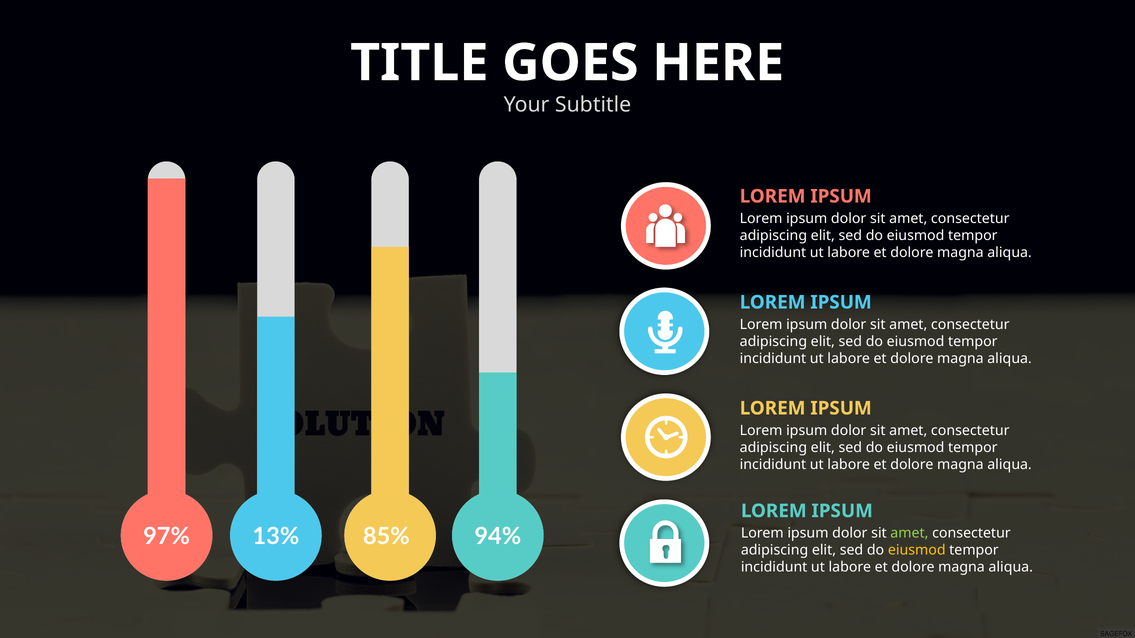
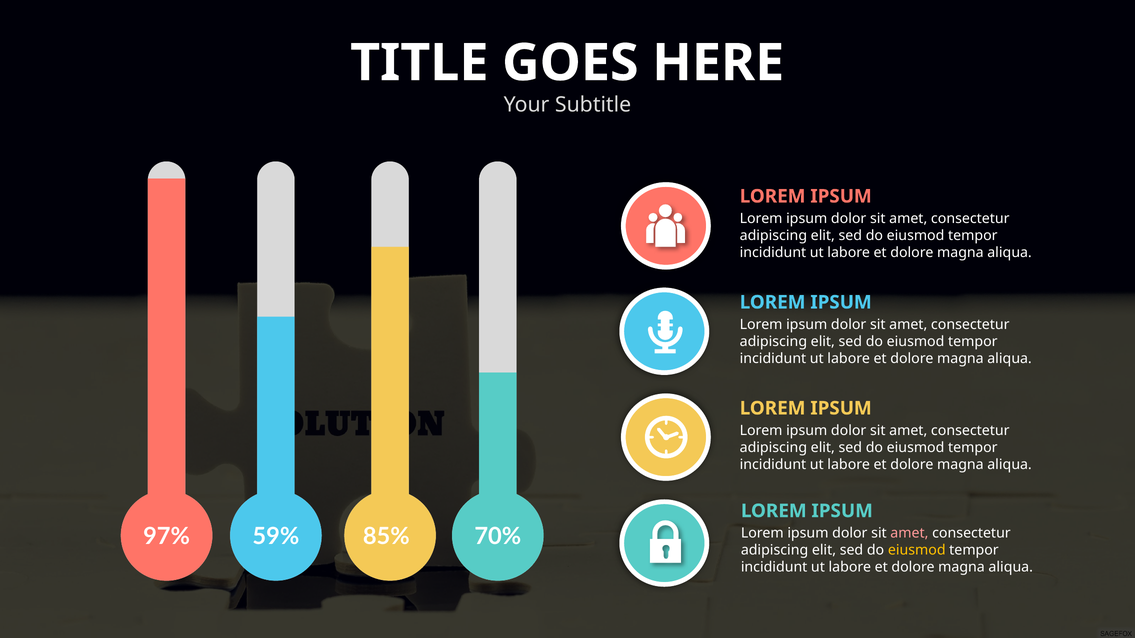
13%: 13% -> 59% (276, 537)
94%: 94% -> 70% (498, 537)
amet colour: light green -> pink (909, 534)
